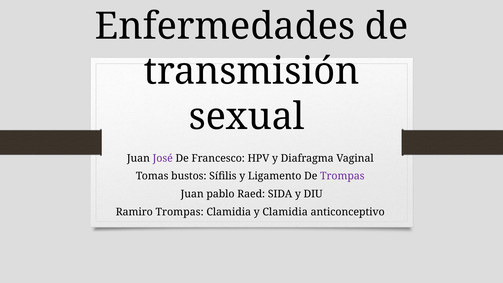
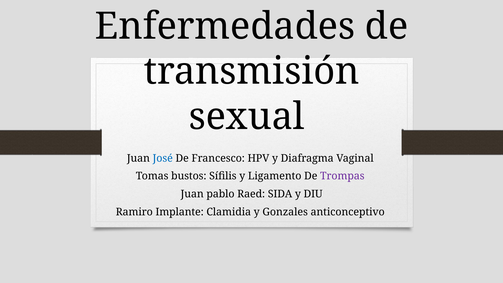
José colour: purple -> blue (163, 158)
Ramiro Trompas: Trompas -> Implante (180, 212)
y Clamidia: Clamidia -> Gonzales (285, 212)
